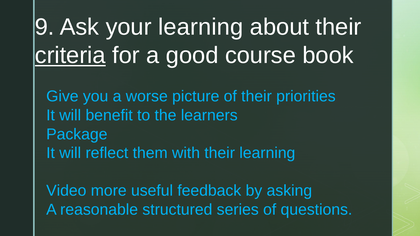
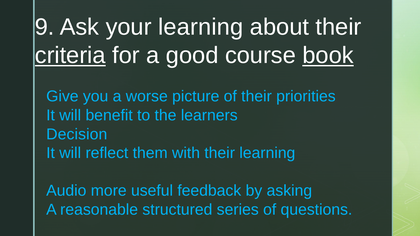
book underline: none -> present (328, 56)
Package: Package -> Decision (77, 134)
Video: Video -> Audio (66, 191)
